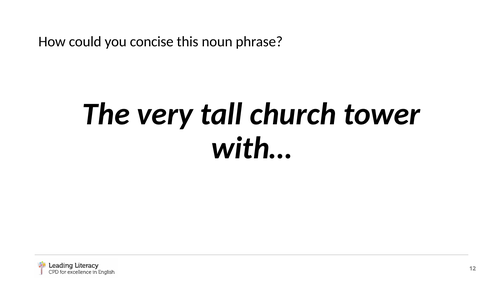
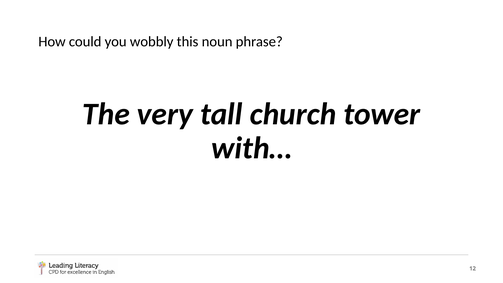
concise: concise -> wobbly (152, 42)
